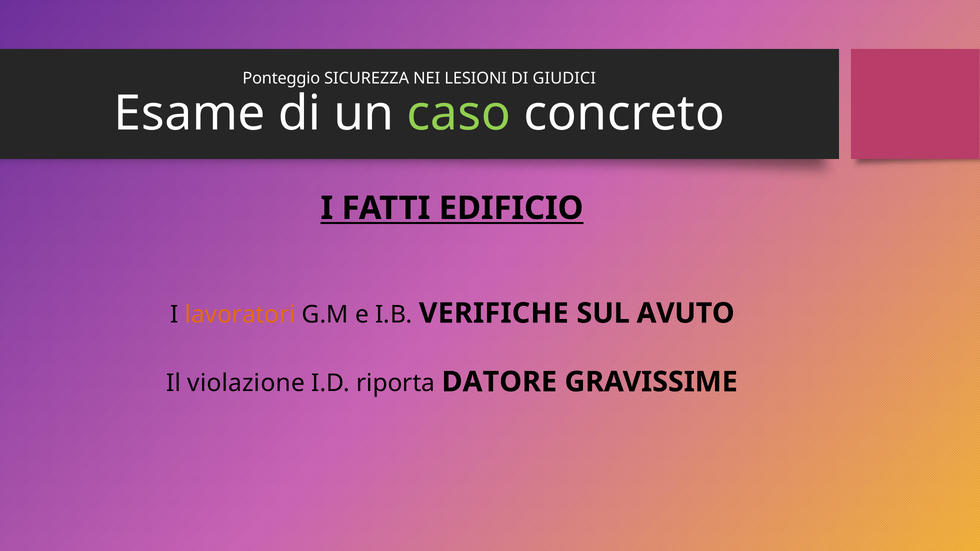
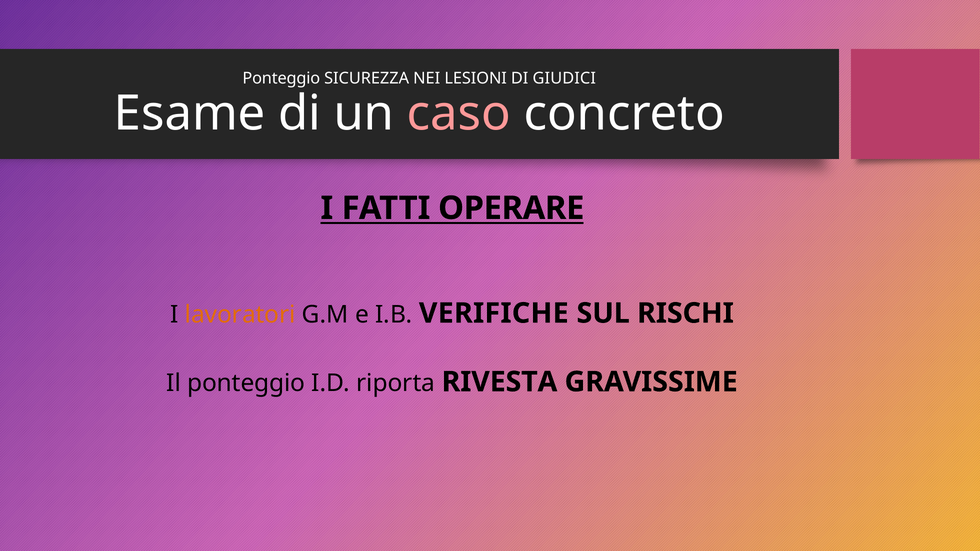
caso colour: light green -> pink (459, 114)
EDIFICIO: EDIFICIO -> OPERARE (511, 208)
AVUTO: AVUTO -> RISCHI (685, 313)
Il violazione: violazione -> ponteggio (246, 383)
DATORE: DATORE -> RIVESTA (499, 382)
